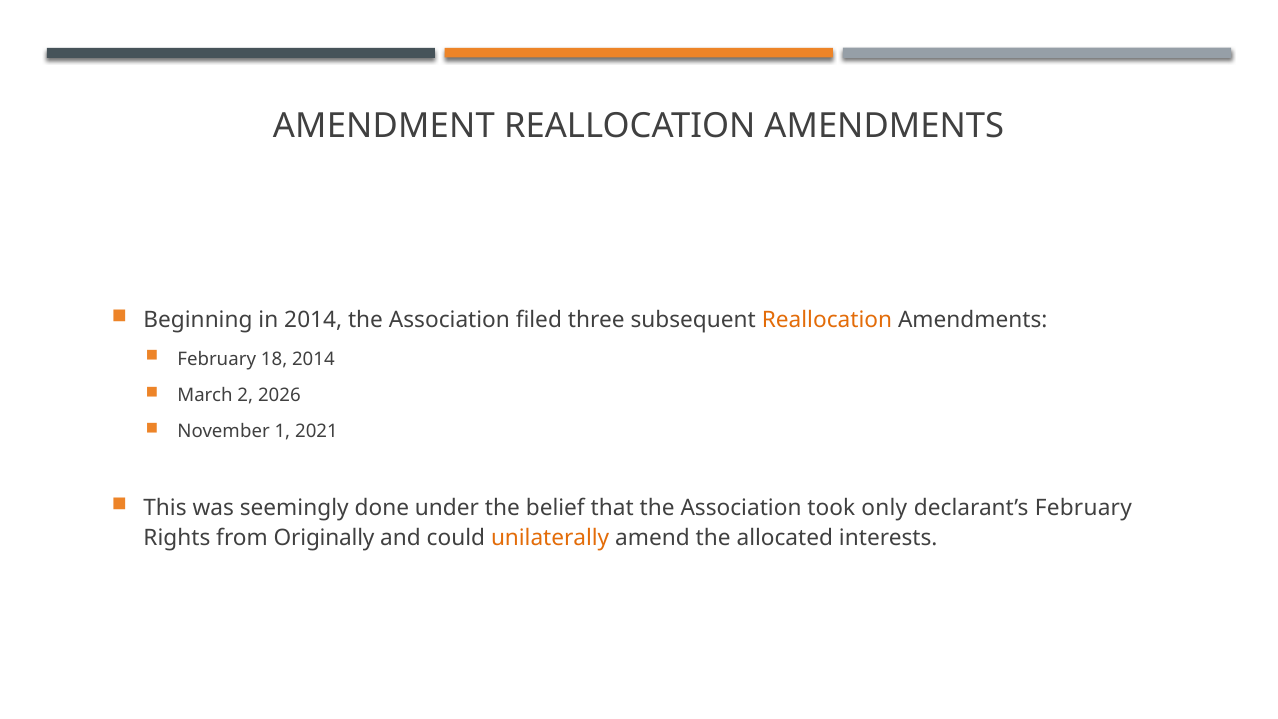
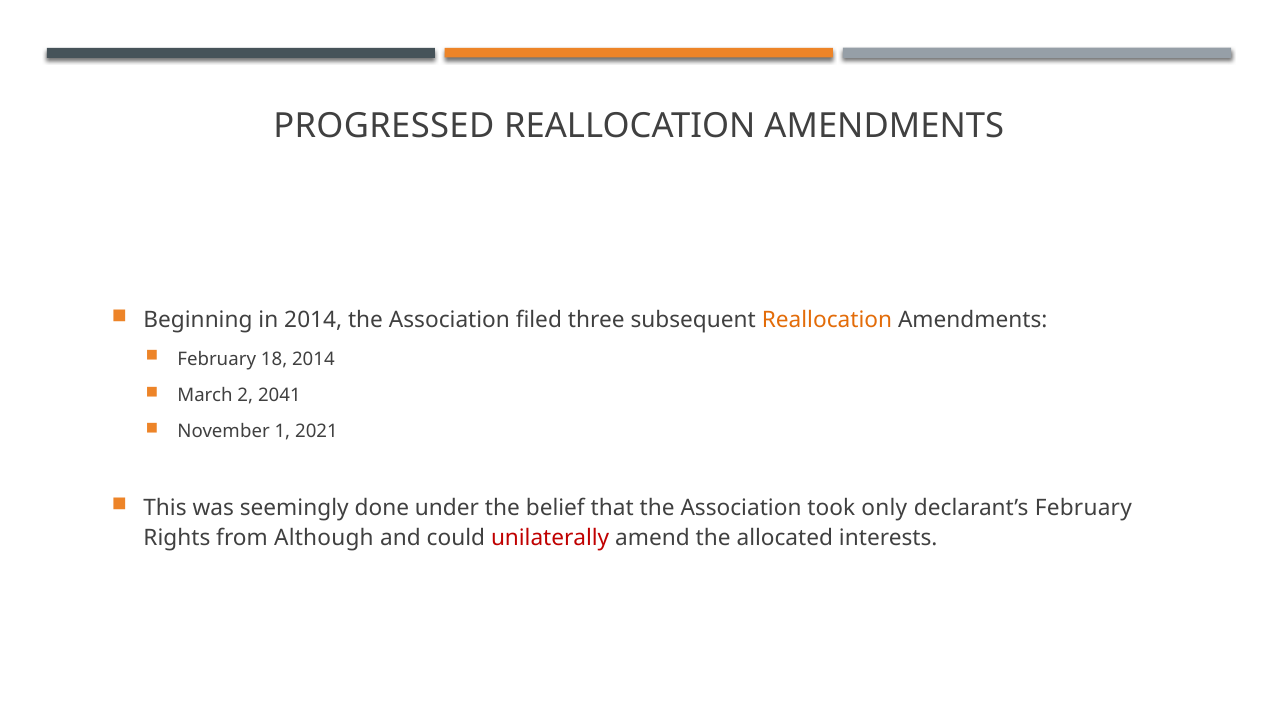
AMENDMENT: AMENDMENT -> PROGRESSED (384, 126)
2026: 2026 -> 2041 (279, 395)
Originally: Originally -> Although (324, 538)
unilaterally colour: orange -> red (550, 538)
